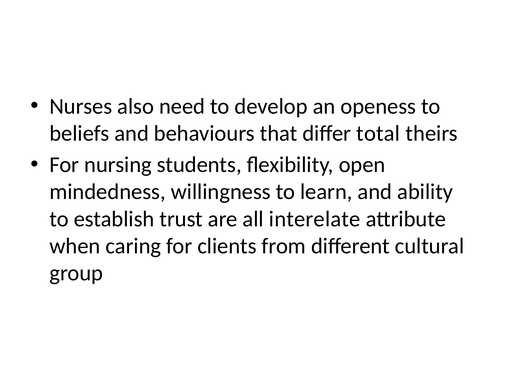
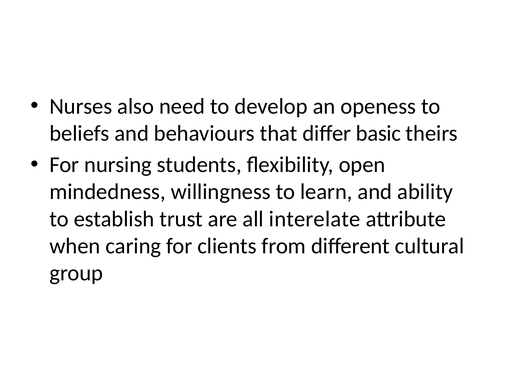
total: total -> basic (378, 133)
